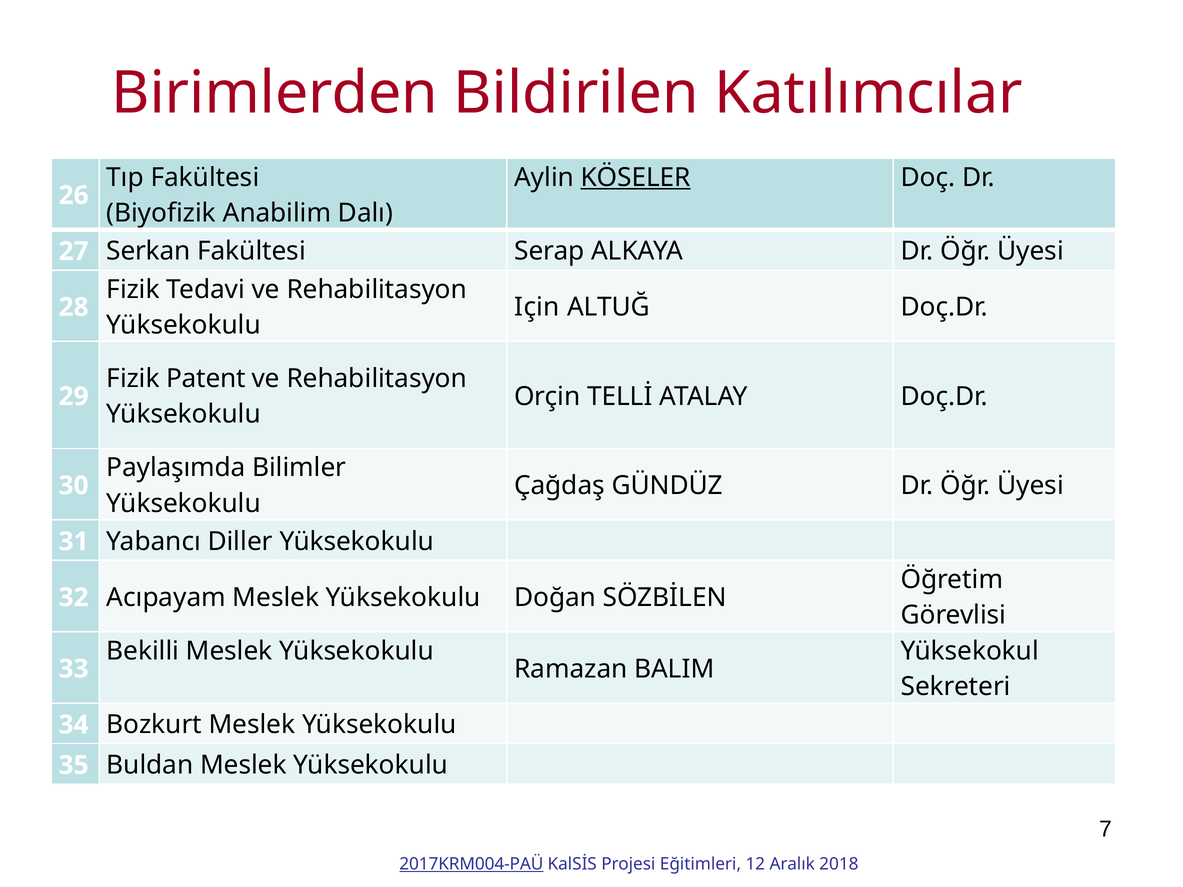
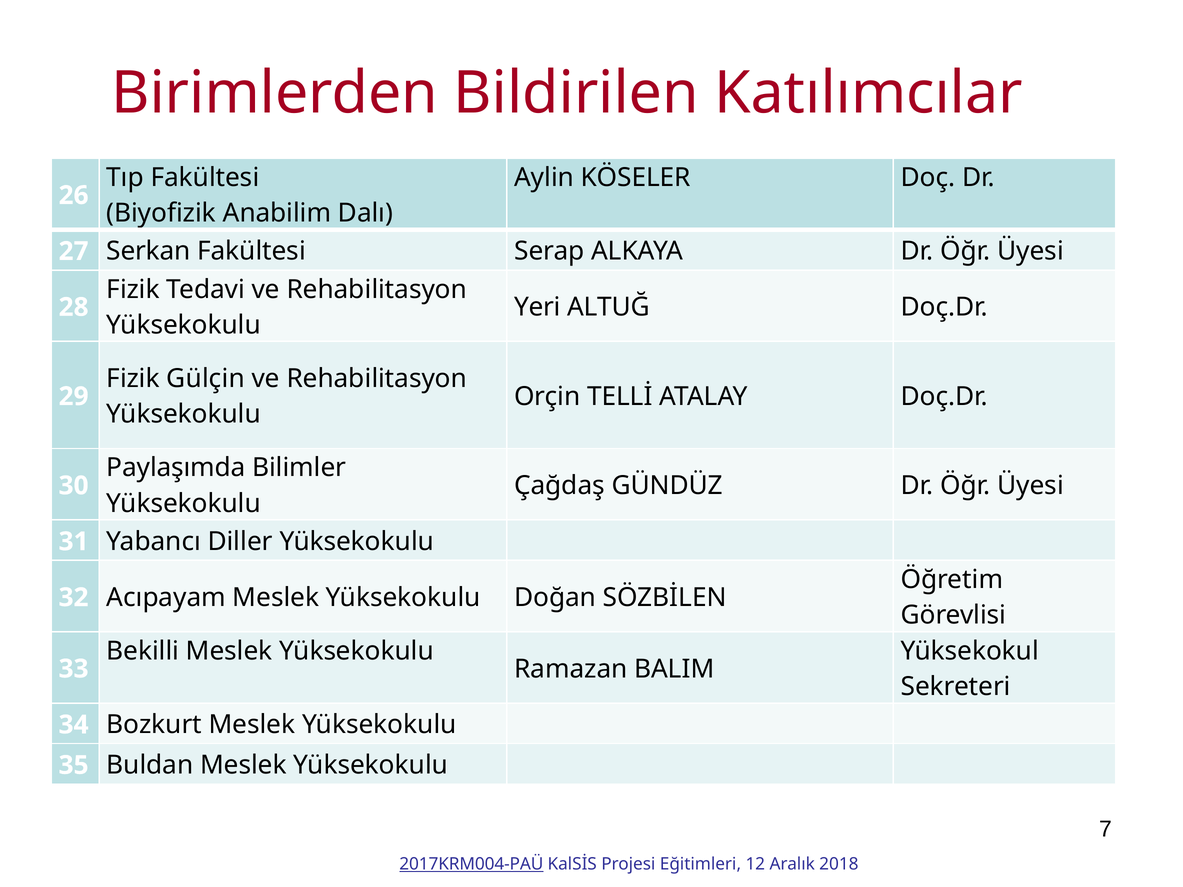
KÖSELER underline: present -> none (636, 178)
Için: Için -> Yeri (537, 307)
Patent: Patent -> Gülçin (206, 379)
